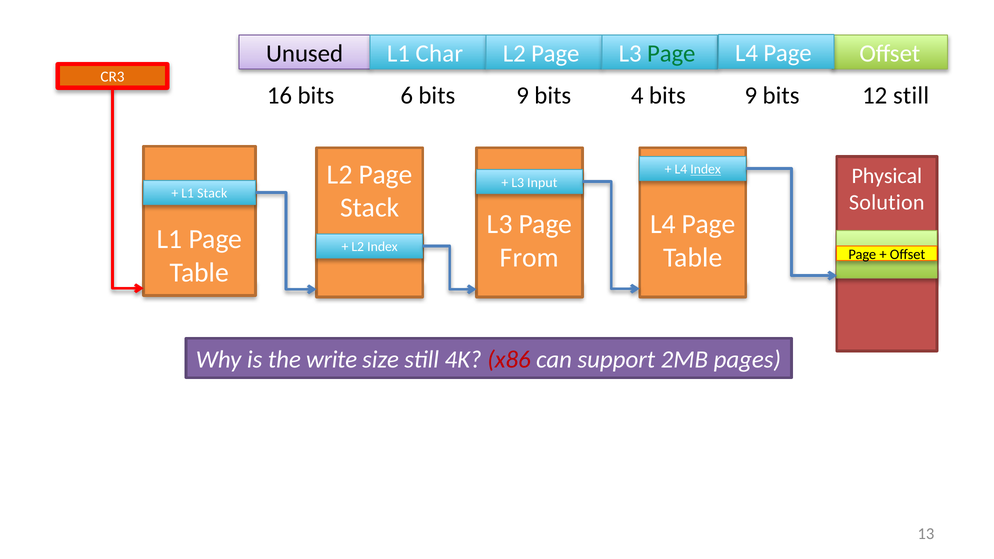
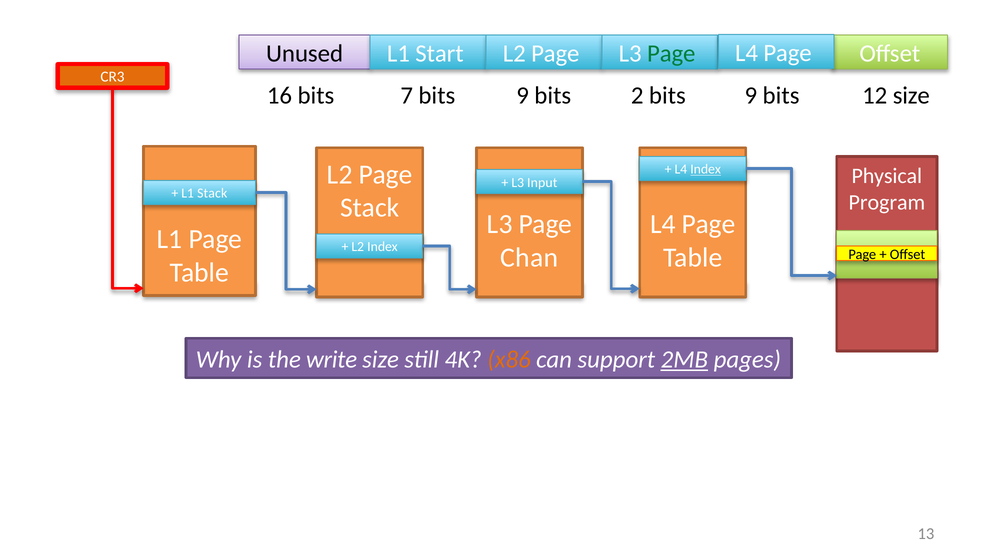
Char: Char -> Start (439, 54)
6: 6 -> 7 (407, 96)
4: 4 -> 2 (637, 96)
12 still: still -> size (911, 96)
Solution: Solution -> Program (887, 202)
From: From -> Chan (529, 257)
x86 colour: red -> orange (509, 360)
2MB underline: none -> present (684, 360)
